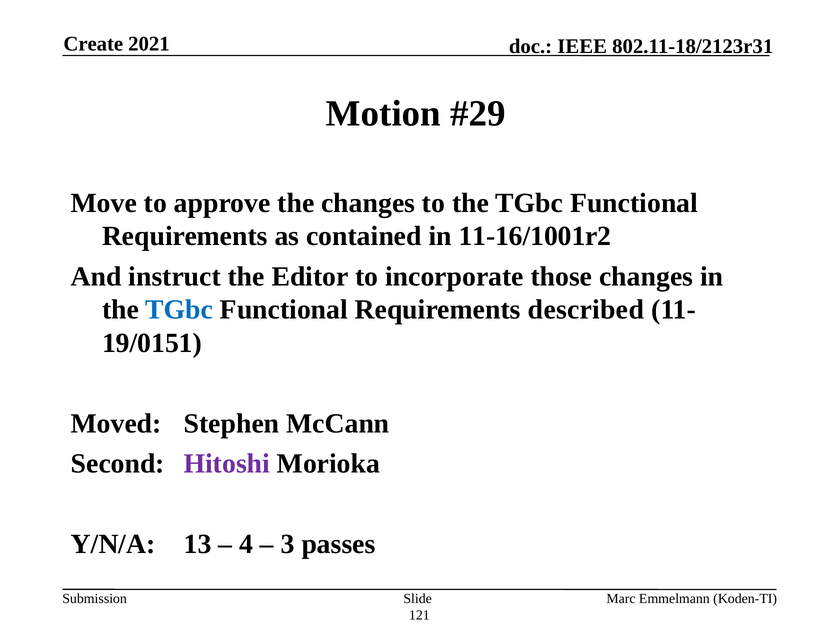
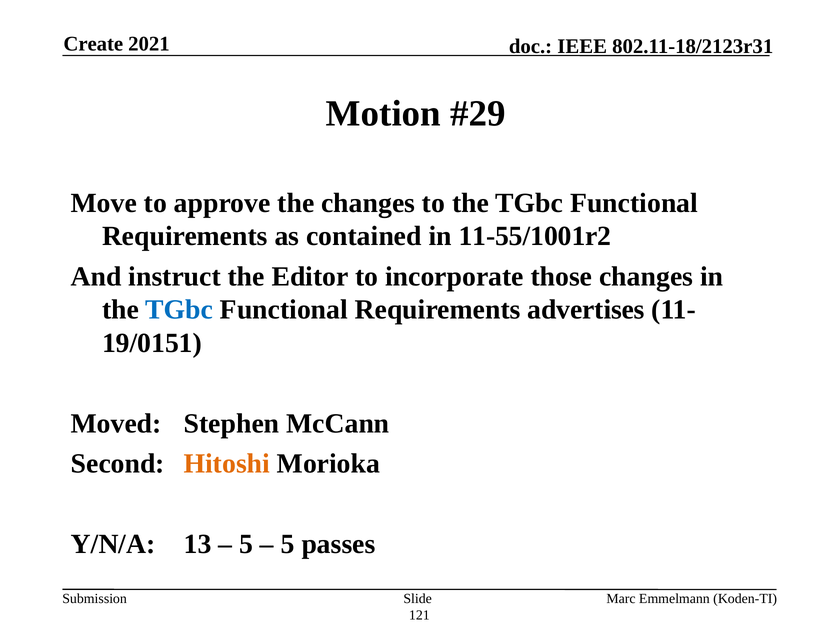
11-16/1001r2: 11-16/1001r2 -> 11-55/1001r2 (535, 236)
described: described -> advertises (586, 310)
Hitoshi colour: purple -> orange (227, 464)
4: 4 -> 5 (246, 544)
3: 3 -> 5 (288, 544)
